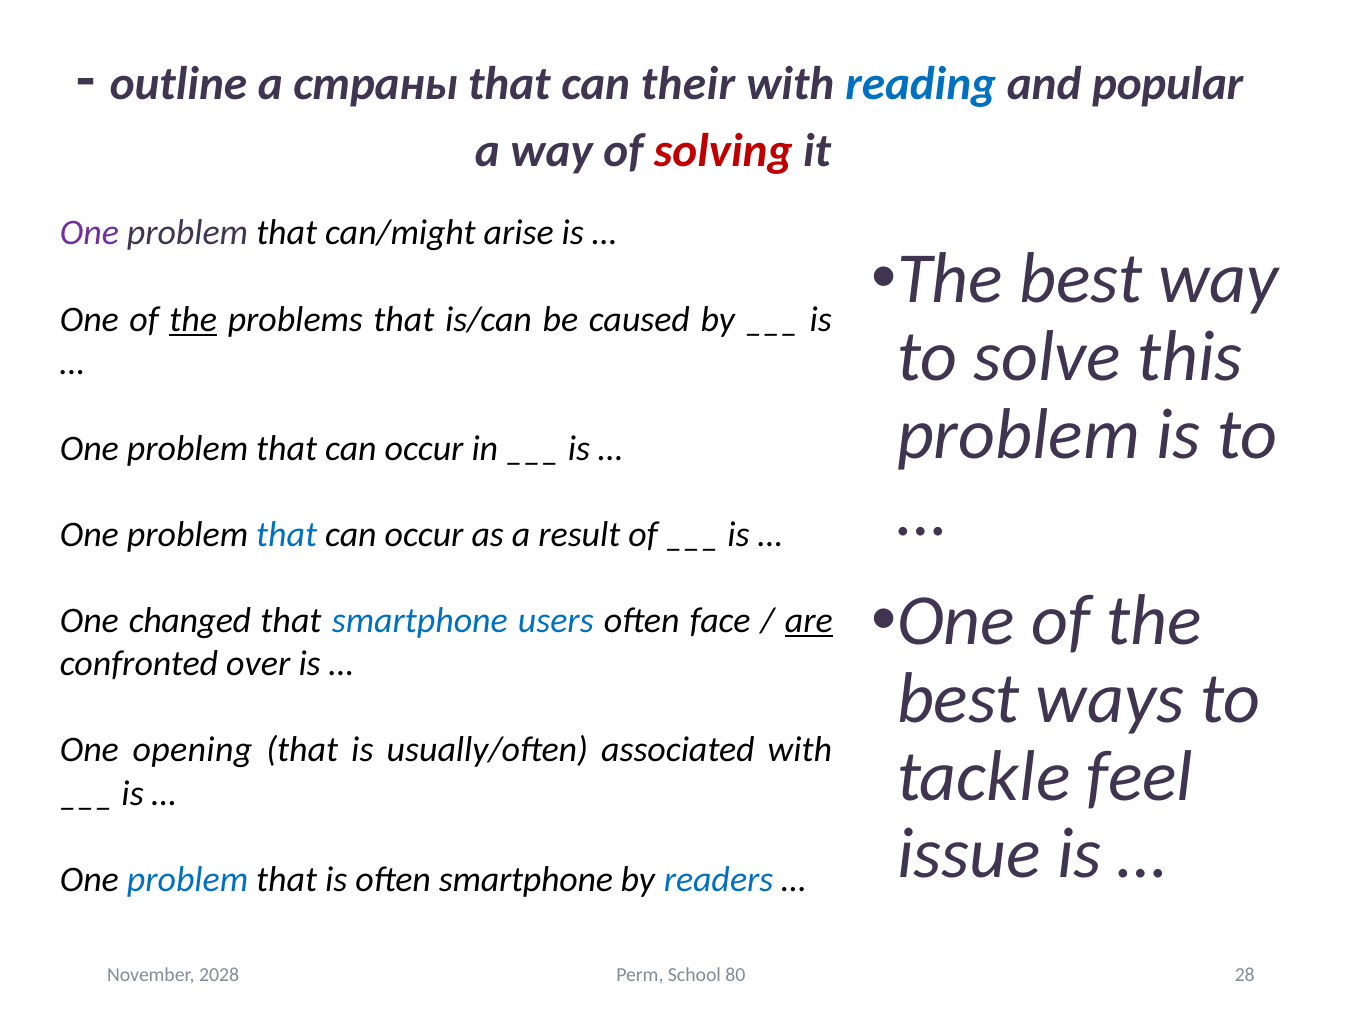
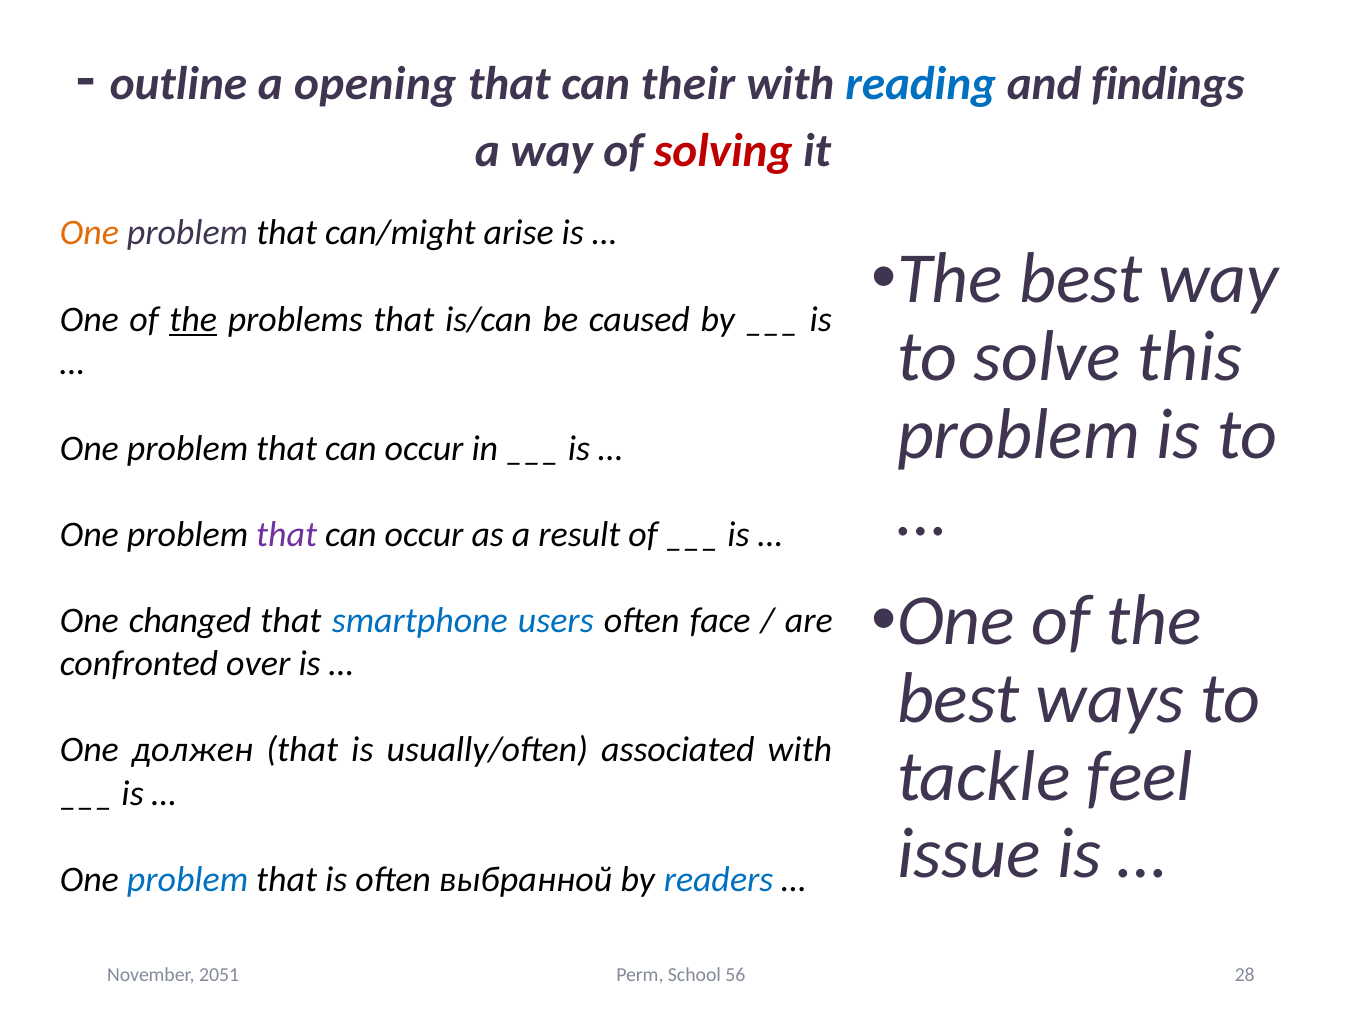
страны: страны -> opening (375, 84)
popular: popular -> findings (1168, 84)
One colour: purple -> orange (89, 233)
that colour: blue -> purple (287, 535)
are underline: present -> none (809, 621)
opening: opening -> должен (193, 750)
often smartphone: smartphone -> выбранной (526, 880)
80: 80 -> 56 (735, 975)
2028: 2028 -> 2051 (219, 975)
